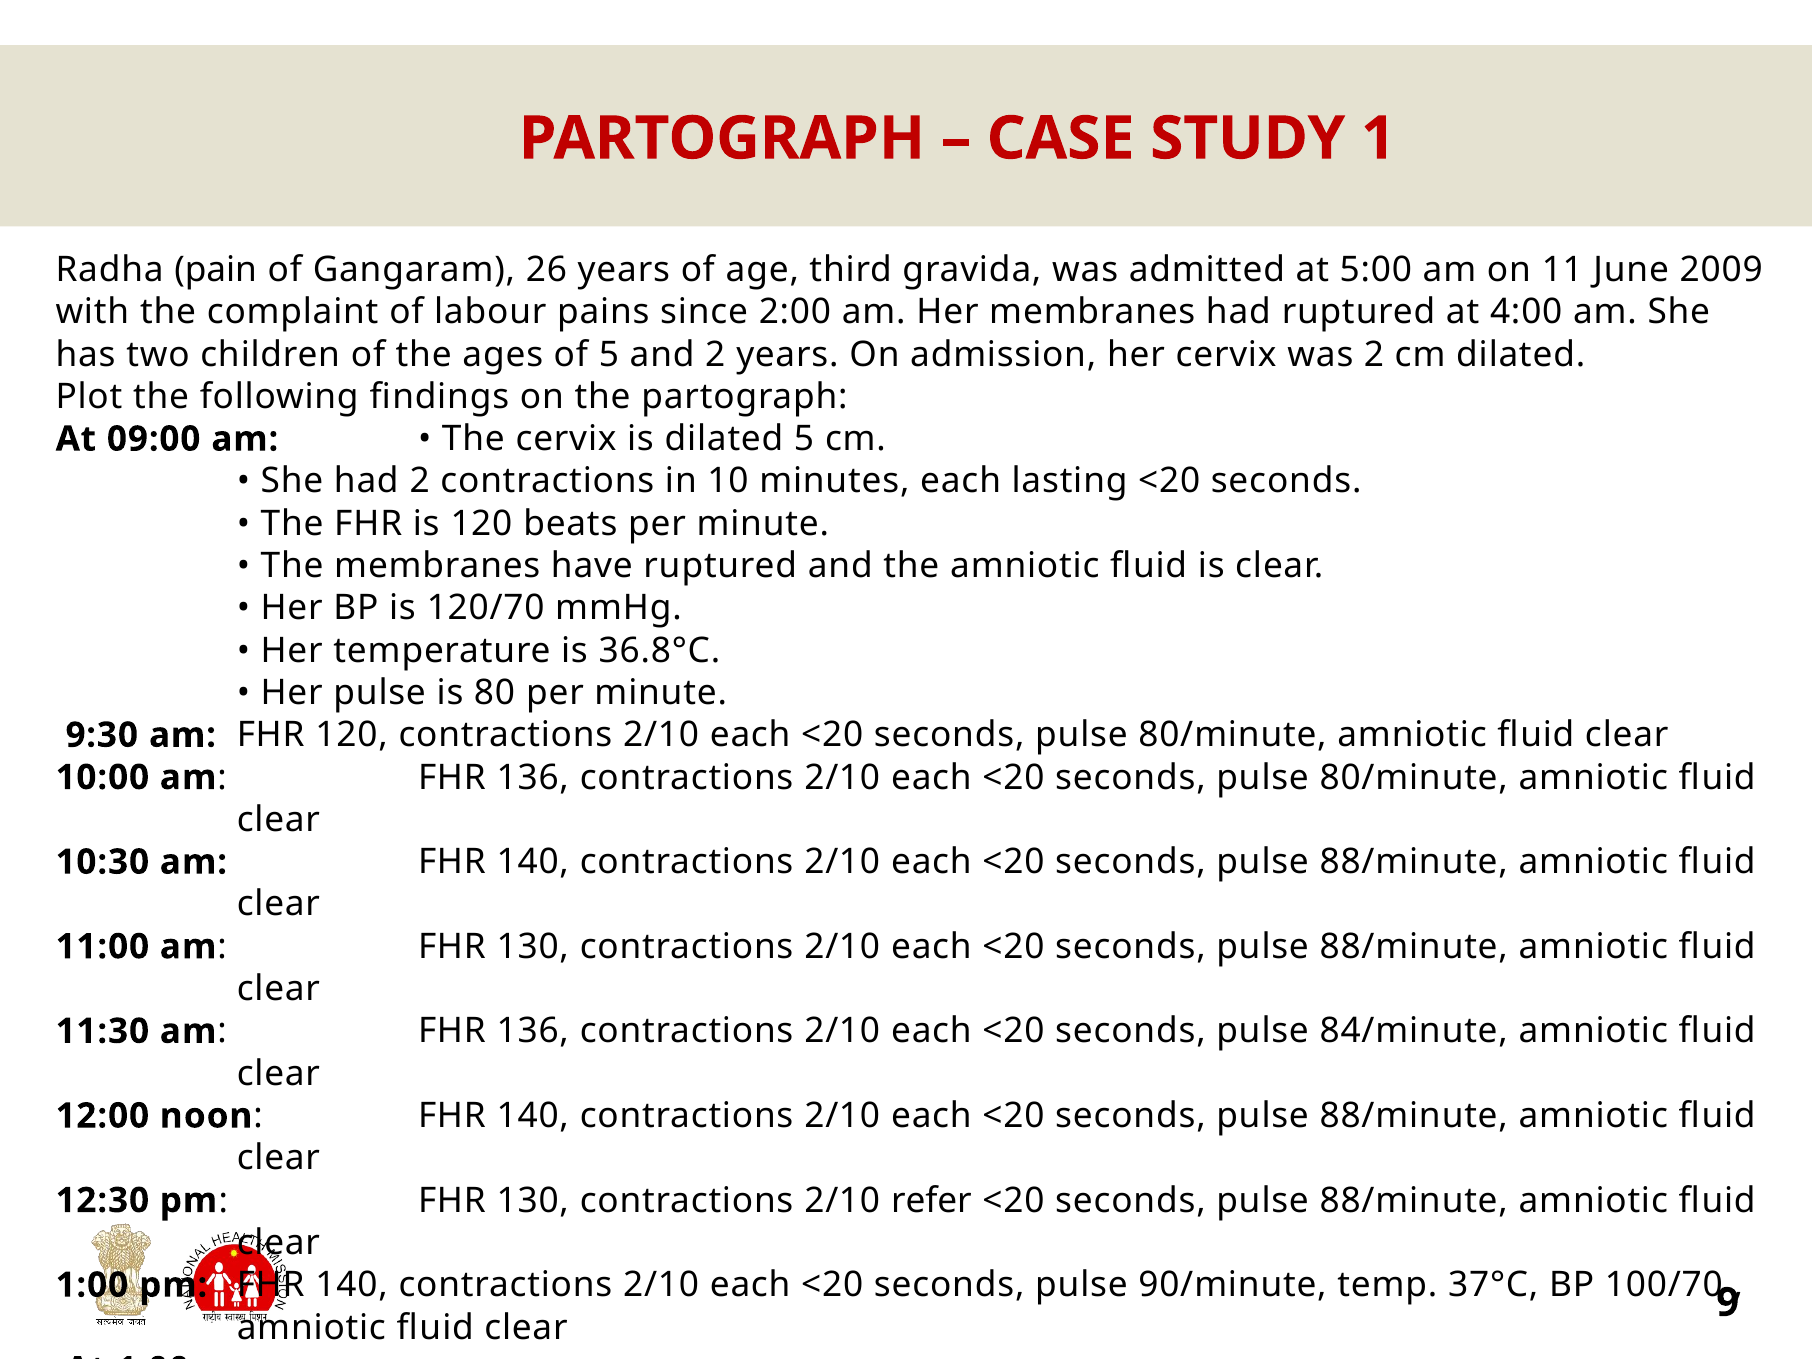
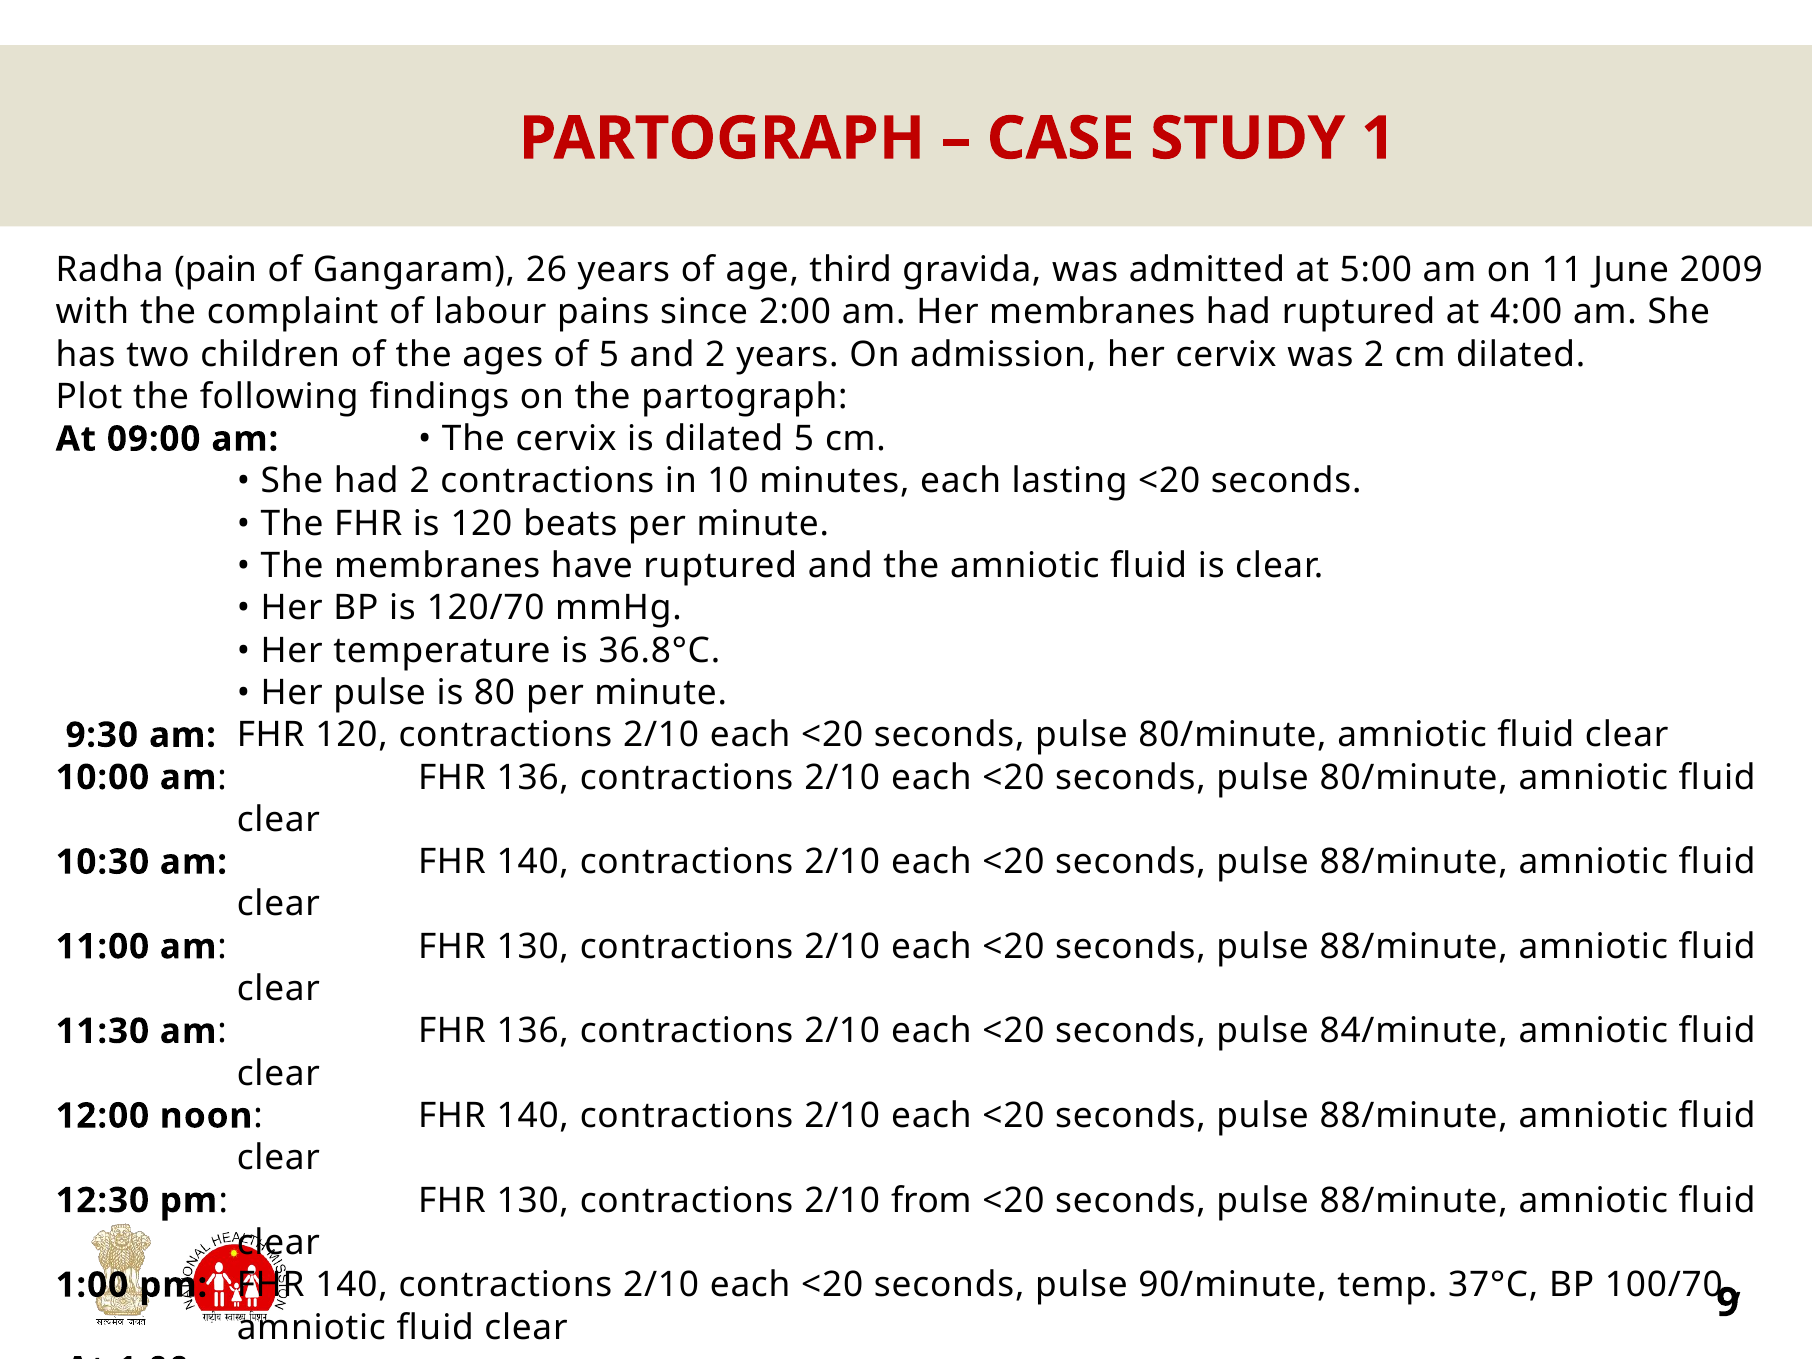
refer: refer -> from (931, 1200)
